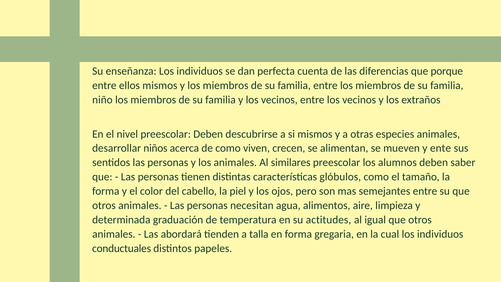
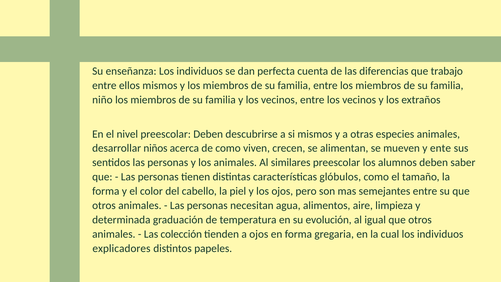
porque: porque -> trabajo (447, 71)
actitudes: actitudes -> evolución (329, 220)
abordará: abordará -> colección (181, 234)
a talla: talla -> ojos (259, 234)
conductuales: conductuales -> explicadores (121, 248)
